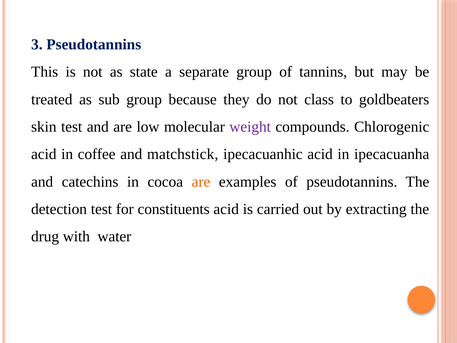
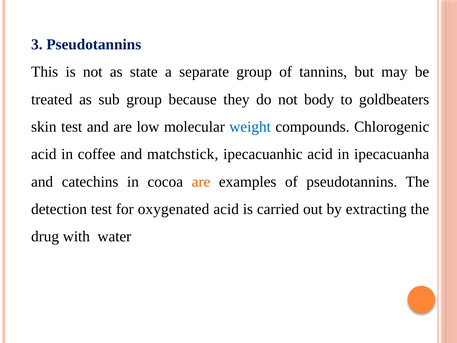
class: class -> body (319, 99)
weight colour: purple -> blue (250, 127)
constituents: constituents -> oxygenated (174, 209)
